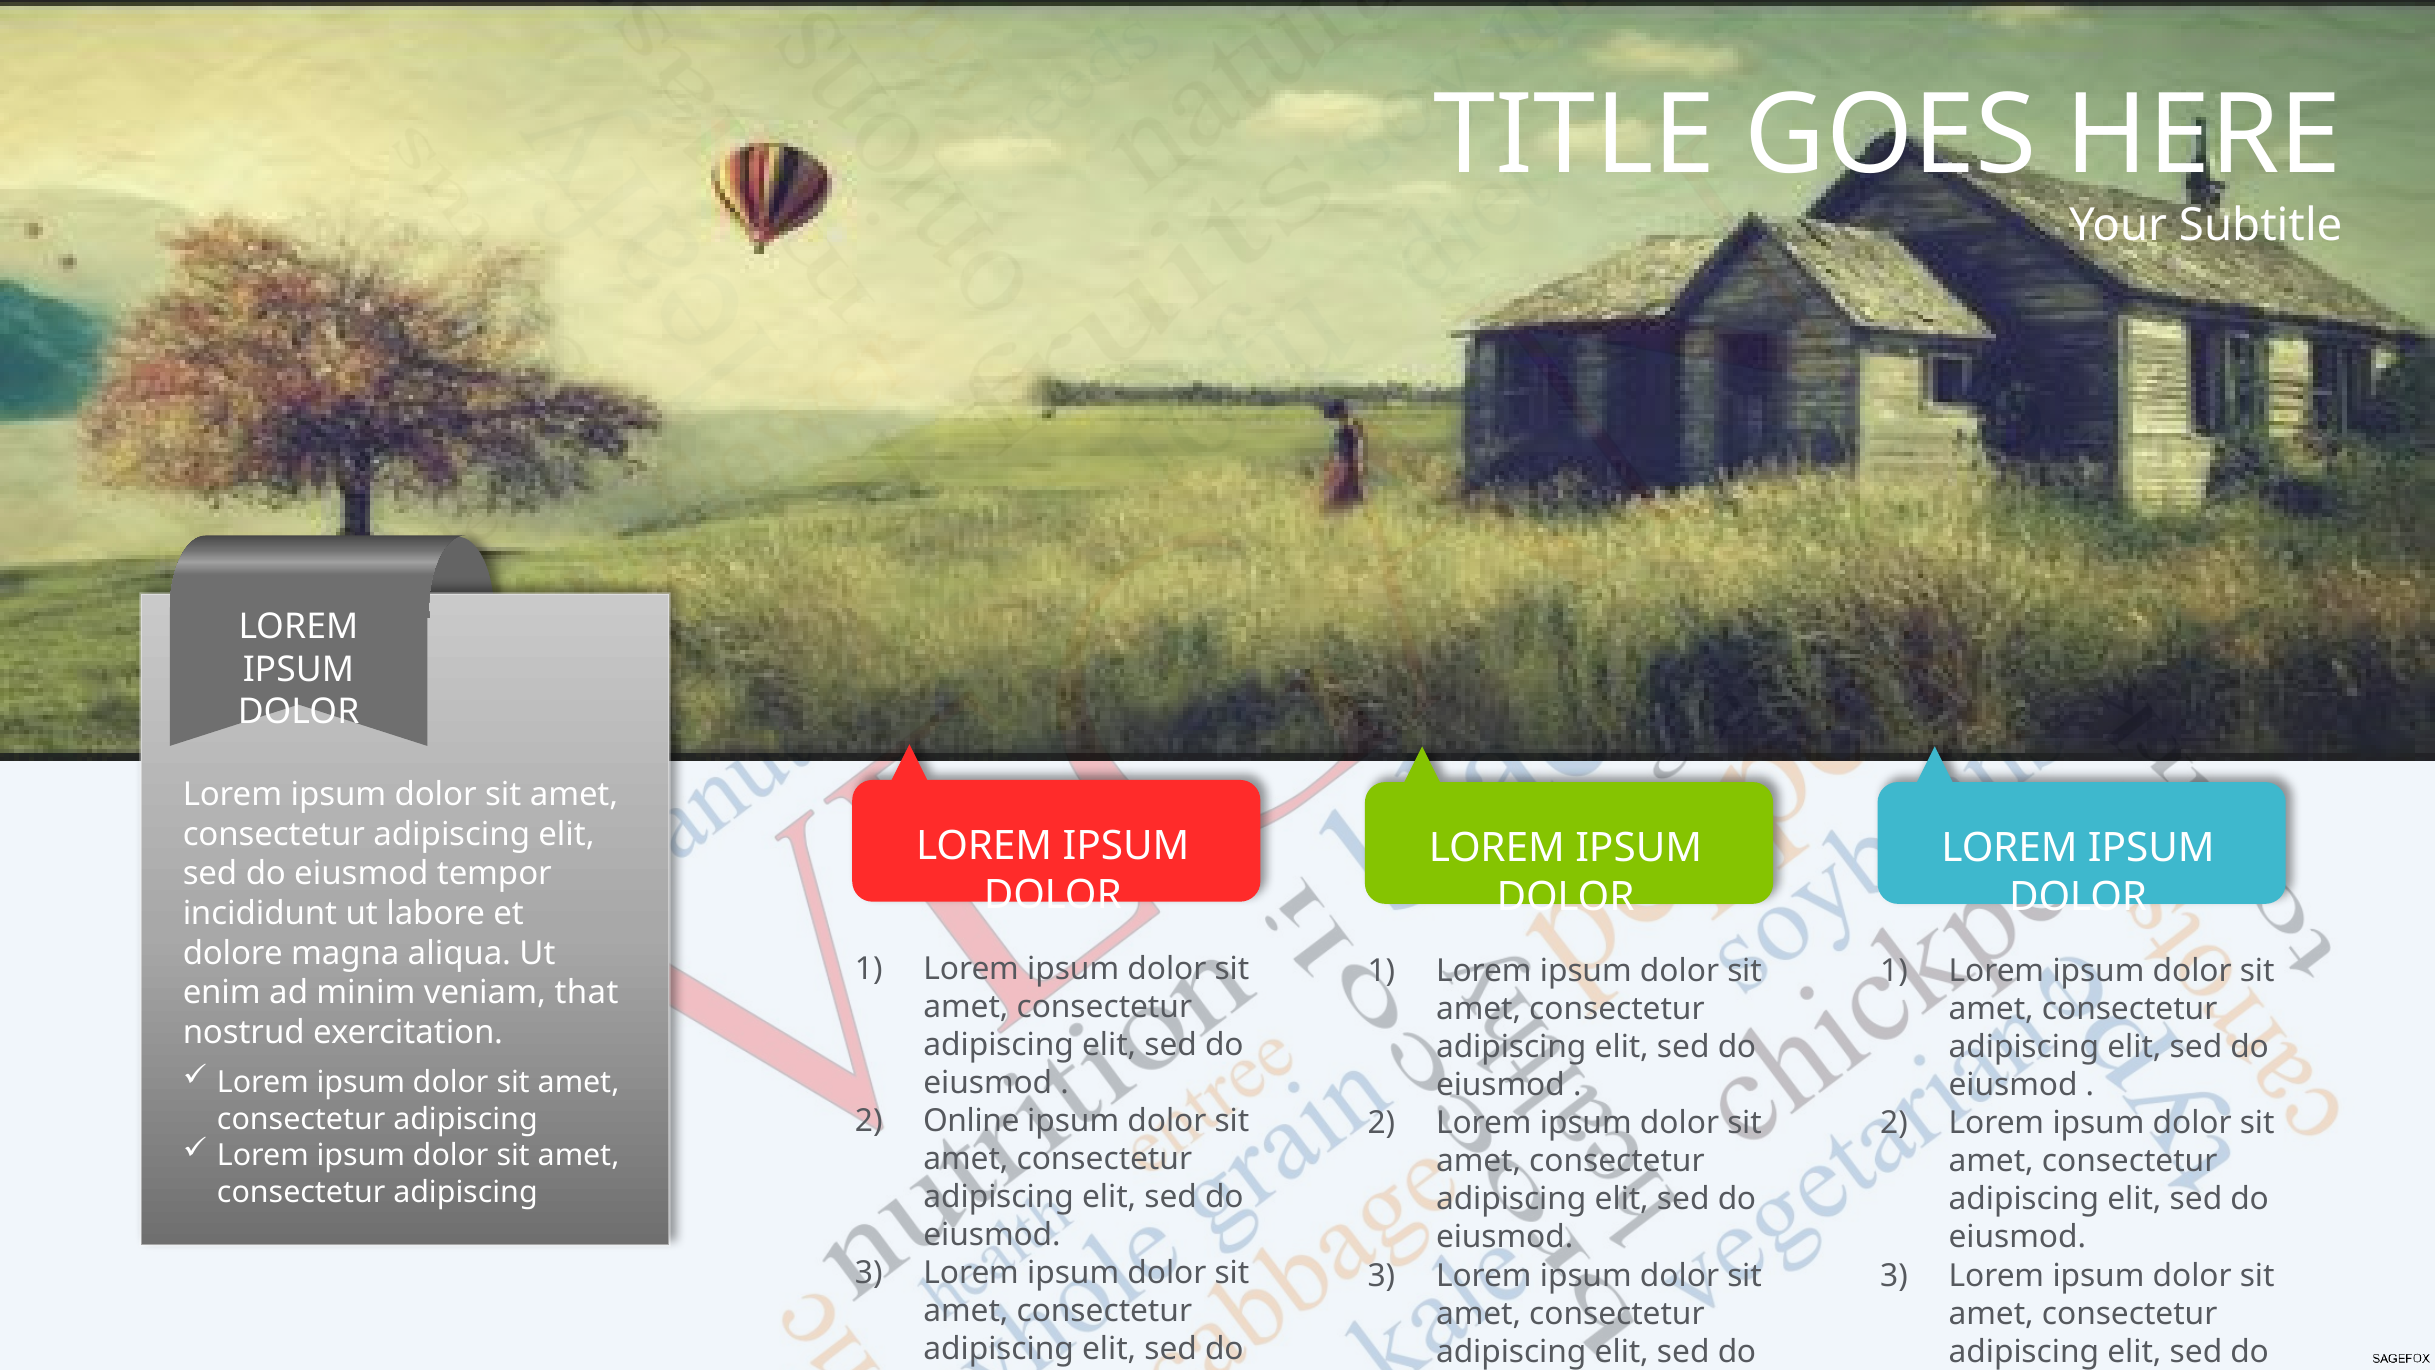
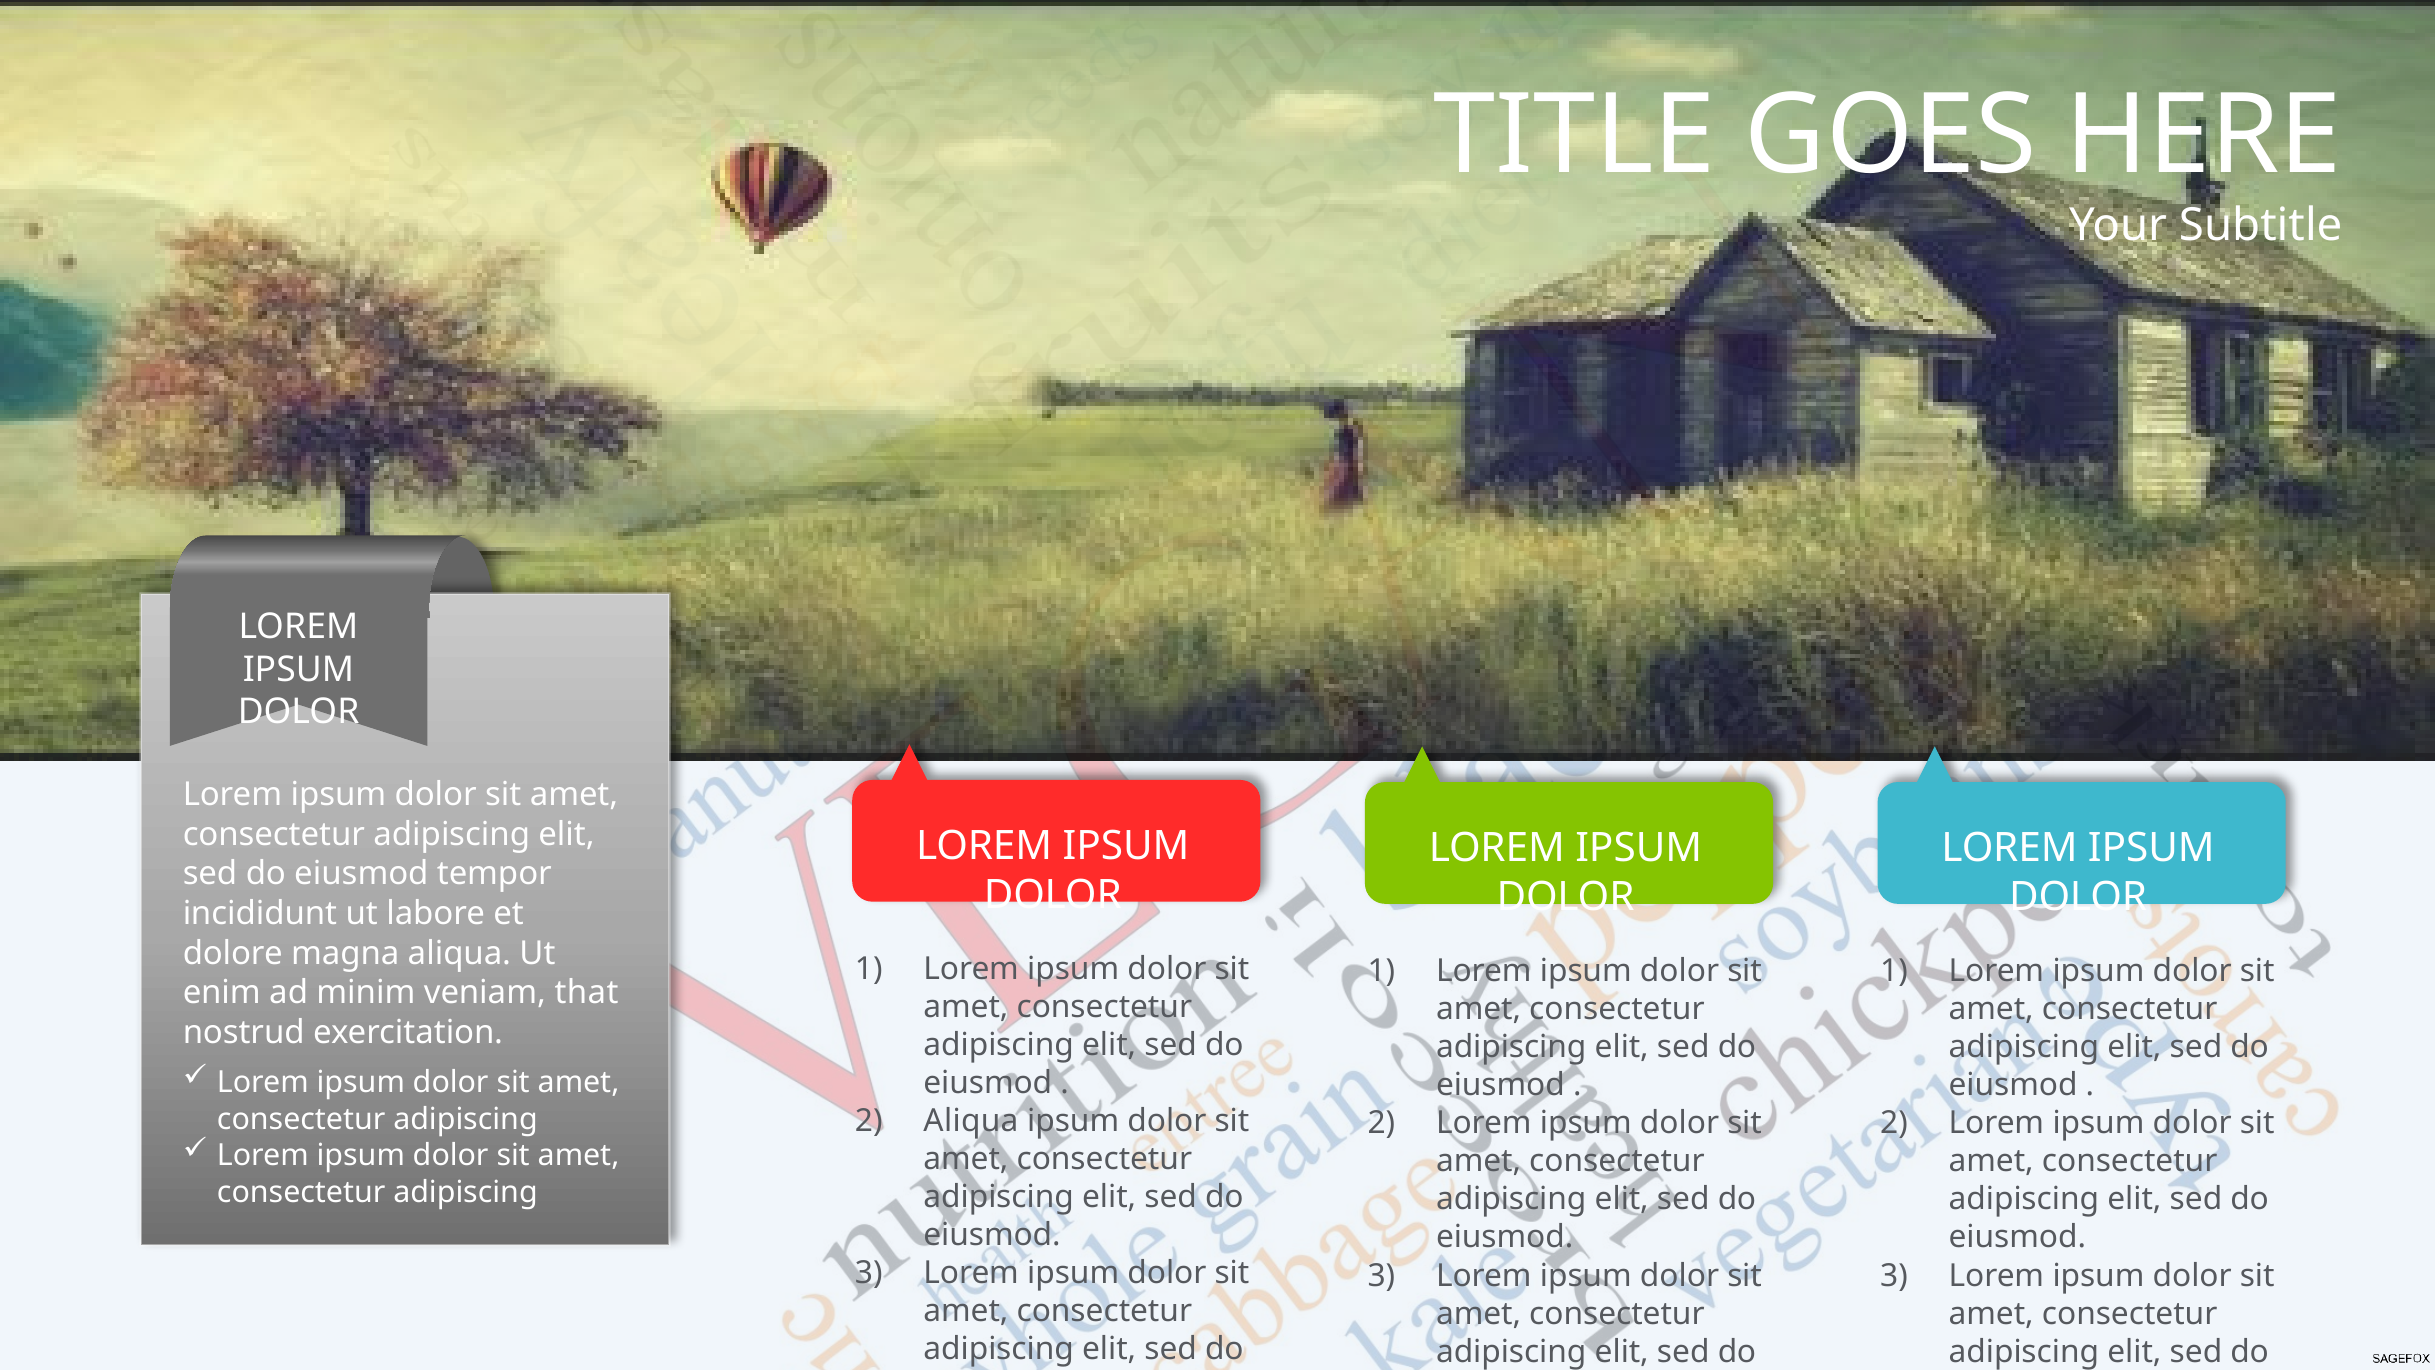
Online: Online -> Aliqua (971, 1121)
